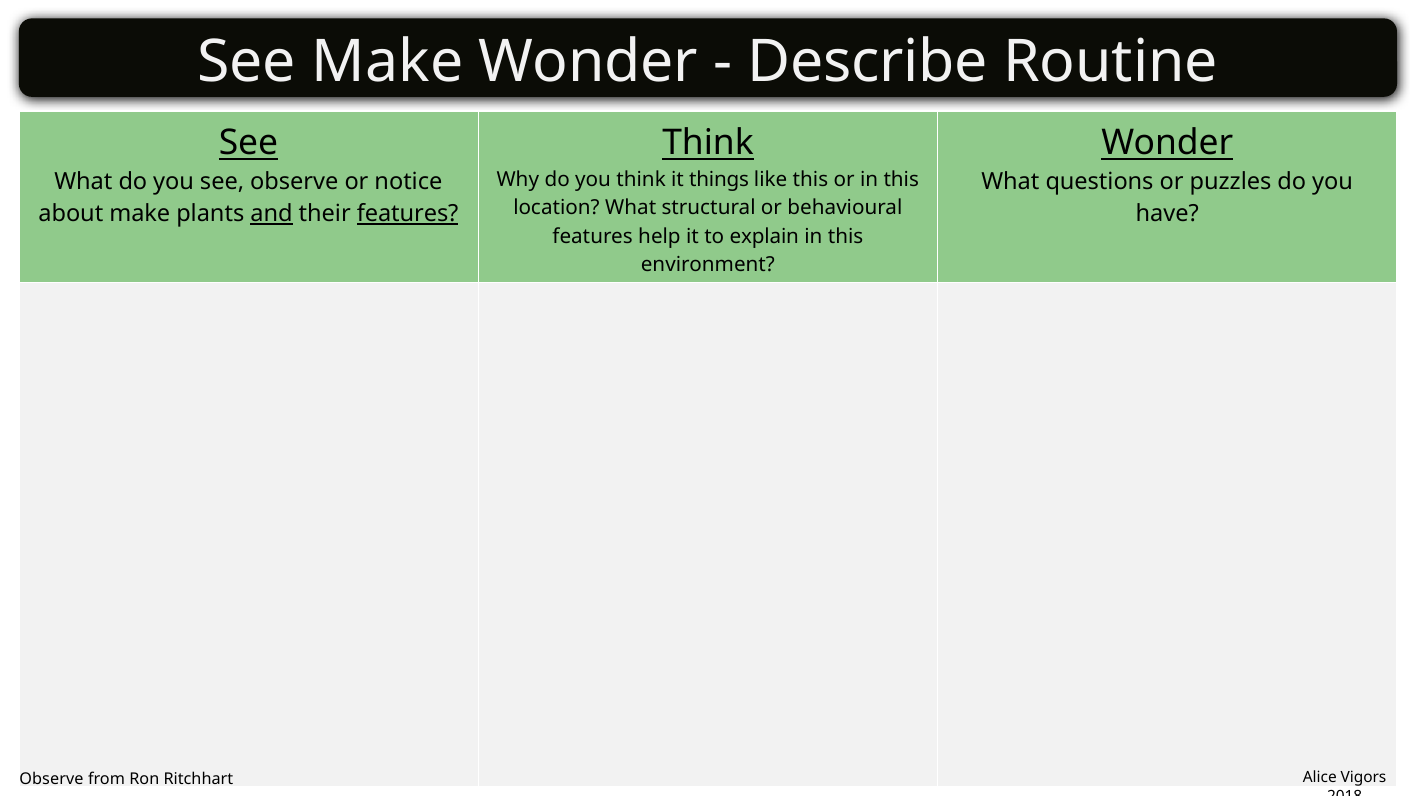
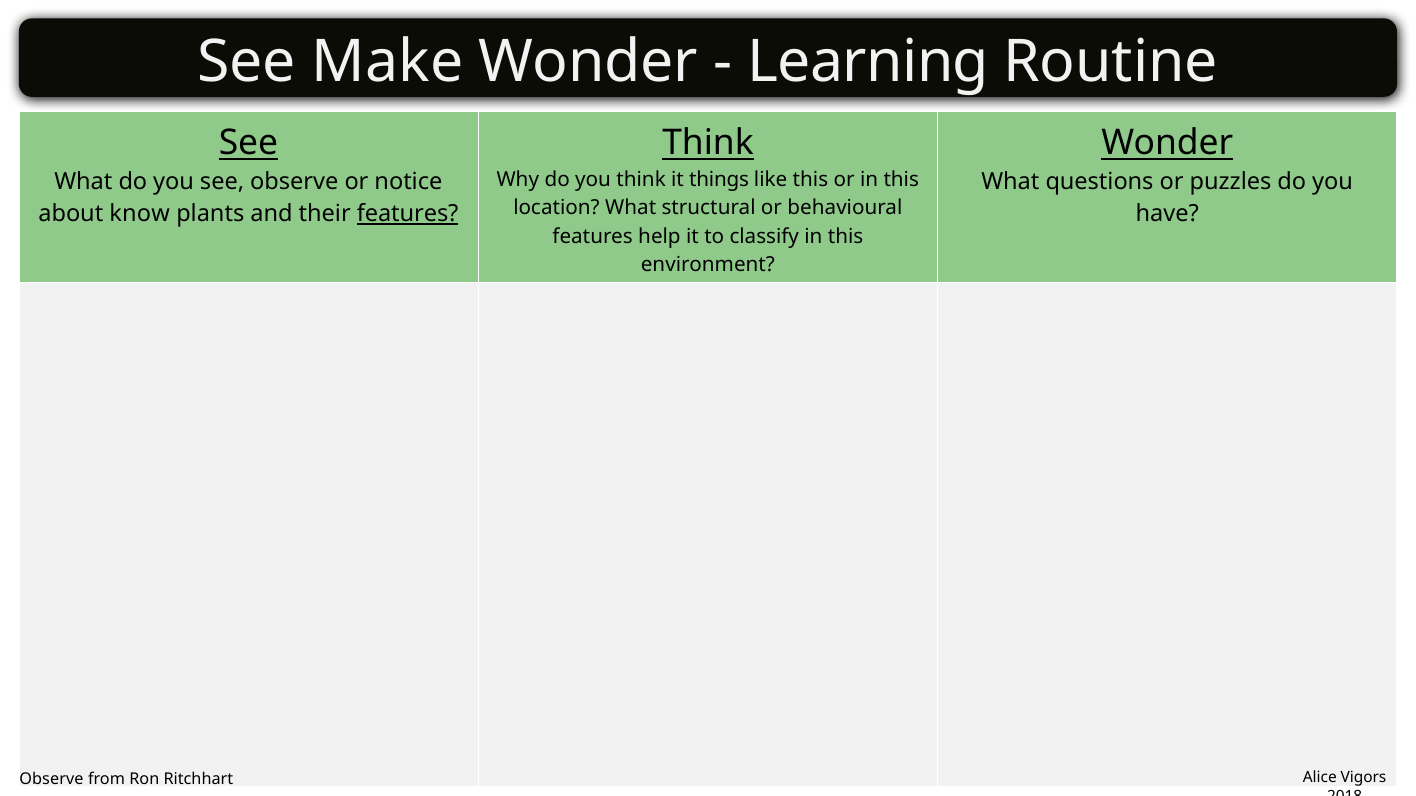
Describe: Describe -> Learning (868, 62)
about make: make -> know (140, 214)
and underline: present -> none (272, 214)
explain: explain -> classify (764, 236)
